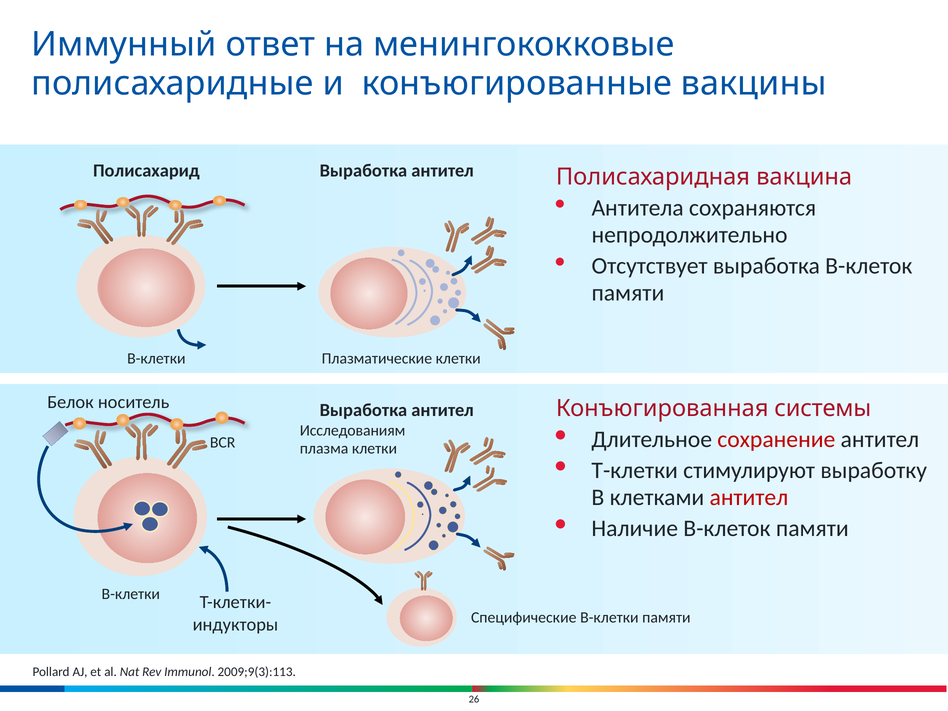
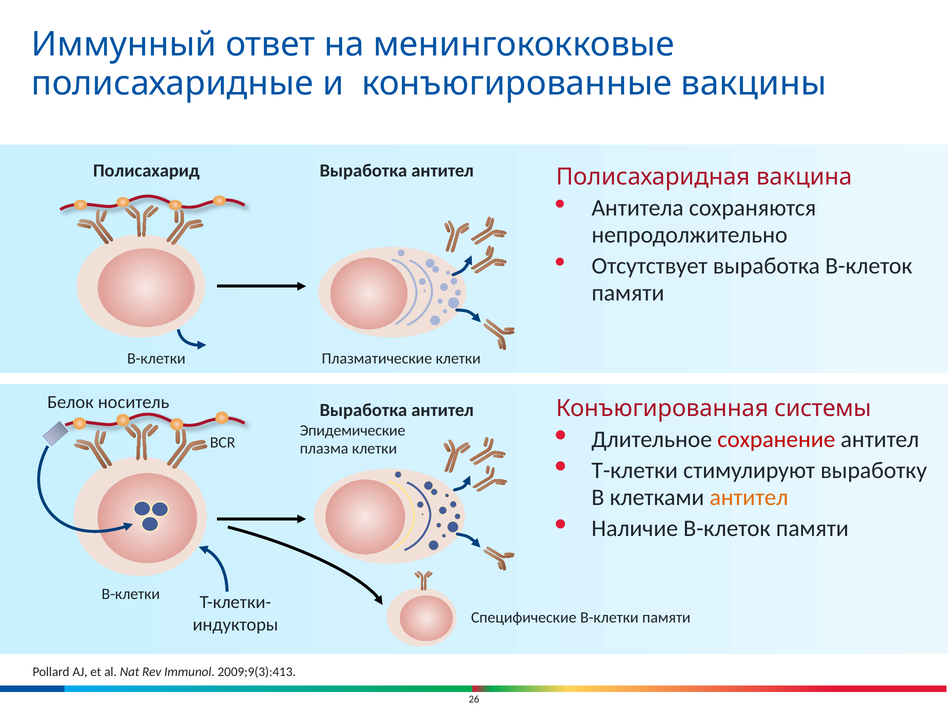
Исследованиям: Исследованиям -> Эпидемические (353, 431)
антител colour: red -> orange (749, 498)
2009;9(3):113: 2009;9(3):113 -> 2009;9(3):413 (257, 672)
